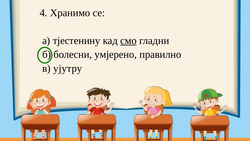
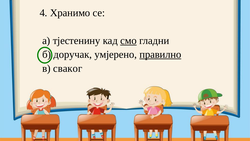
болесни: болесни -> доручак (73, 54)
правилно underline: none -> present (160, 54)
ујутру: ујутру -> сваког (68, 68)
